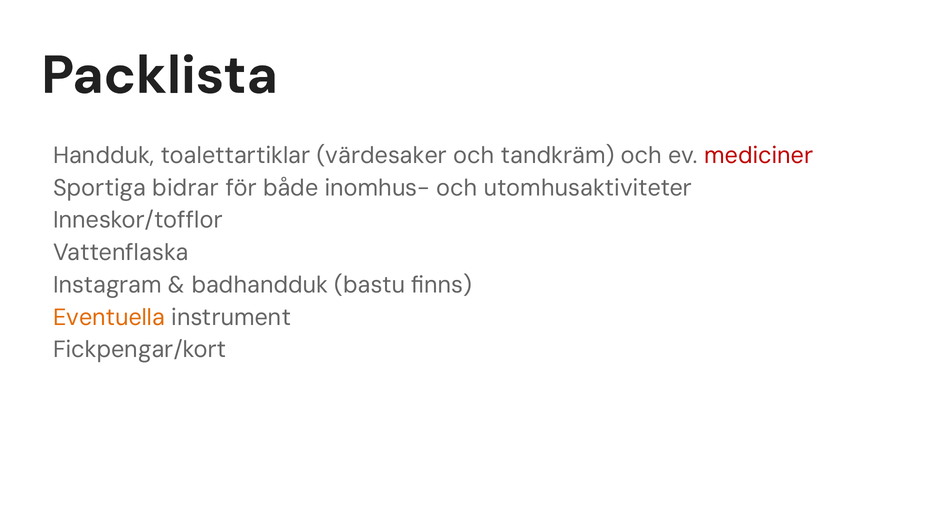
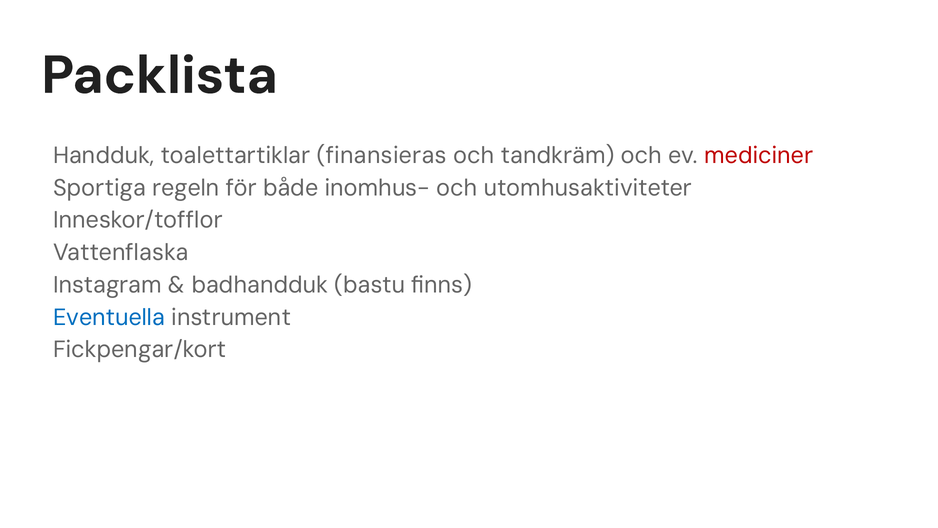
värdesaker: värdesaker -> finansieras (382, 155)
bidrar: bidrar -> regeln (186, 188)
Eventuella colour: orange -> blue (109, 317)
